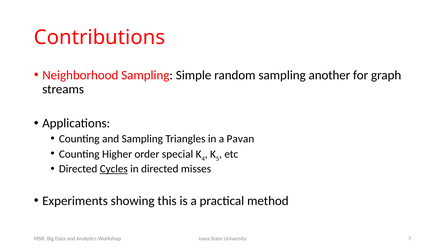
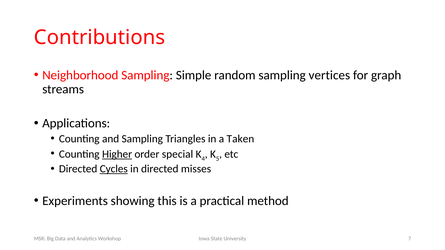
another: another -> vertices (329, 75)
Pavan: Pavan -> Taken (240, 139)
Higher underline: none -> present (117, 154)
